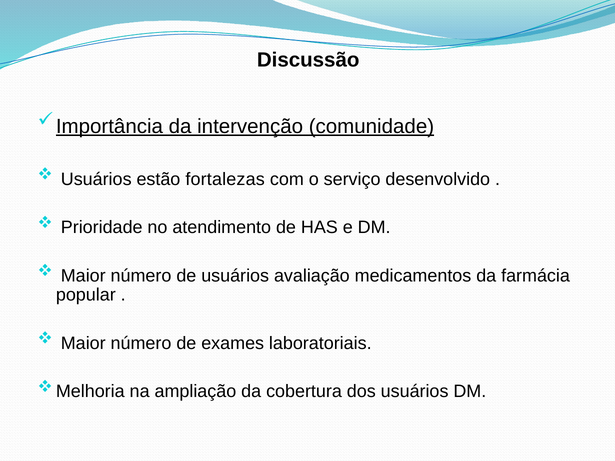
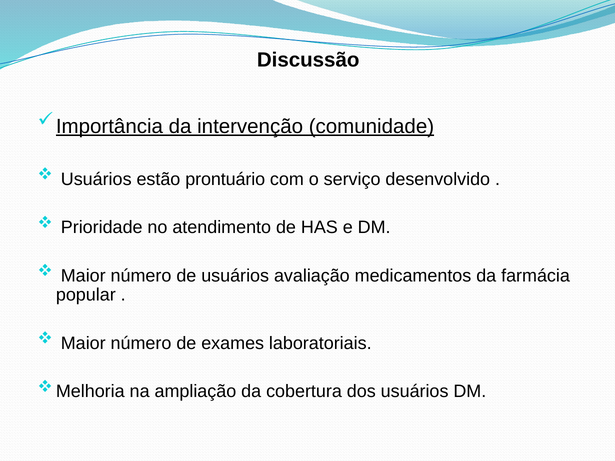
fortalezas: fortalezas -> prontuário (225, 179)
